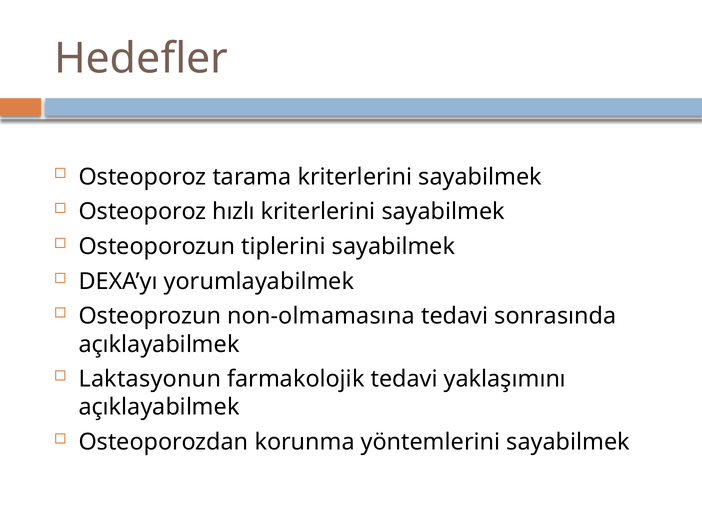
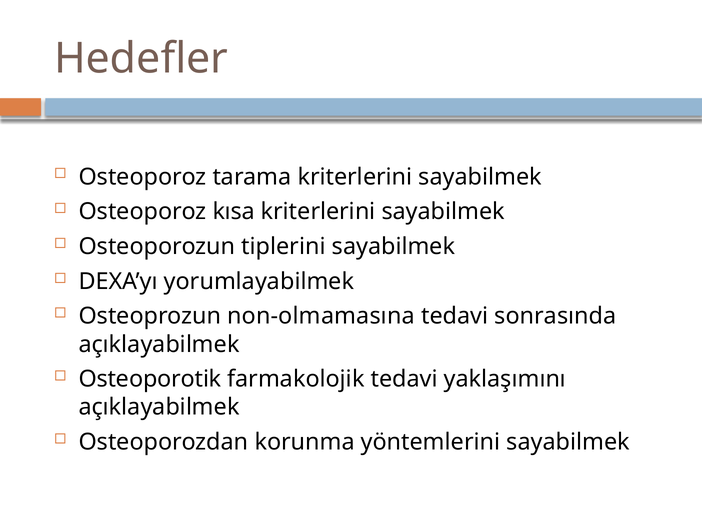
hızlı: hızlı -> kısa (234, 212)
Laktasyonun: Laktasyonun -> Osteoporotik (150, 380)
